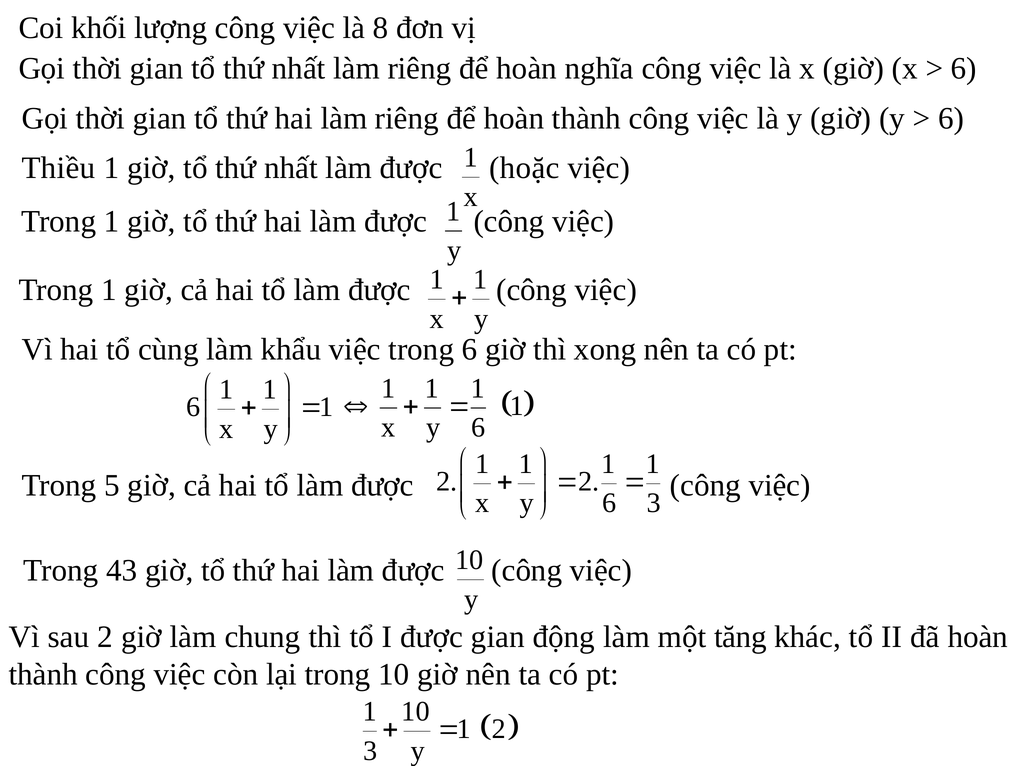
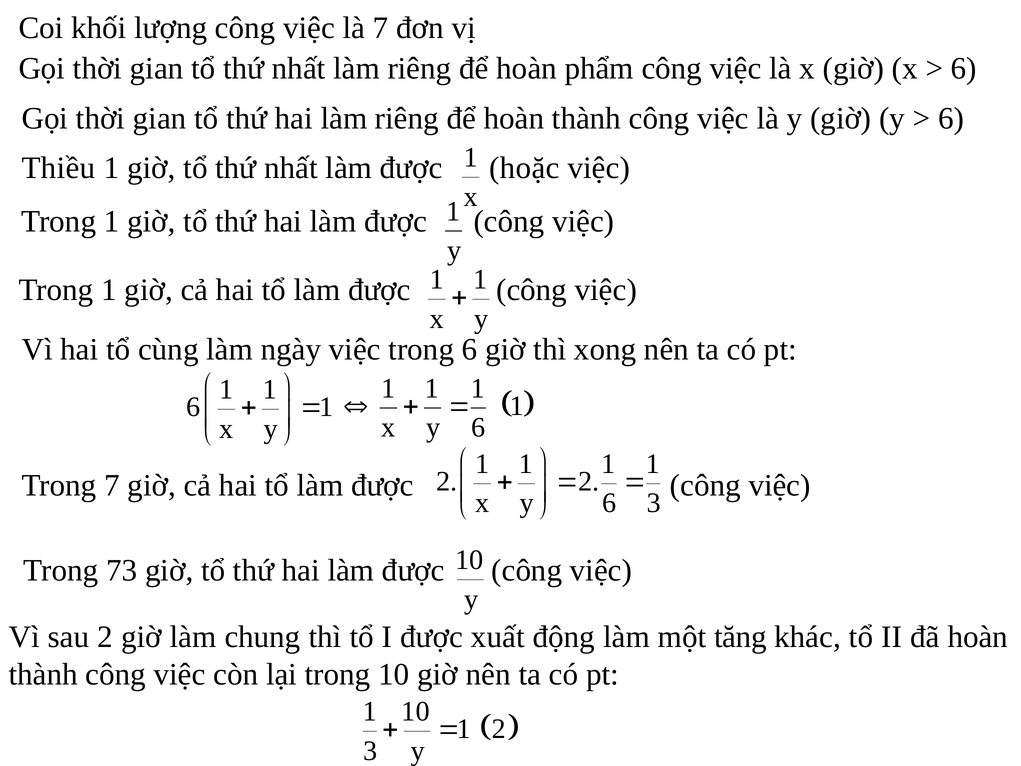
là 8: 8 -> 7 (381, 28)
nghĩa: nghĩa -> phẩm (599, 68)
khẩu: khẩu -> ngày (291, 349)
Trong 5: 5 -> 7 (112, 485)
43: 43 -> 73 (122, 570)
được gian: gian -> xuất (498, 637)
